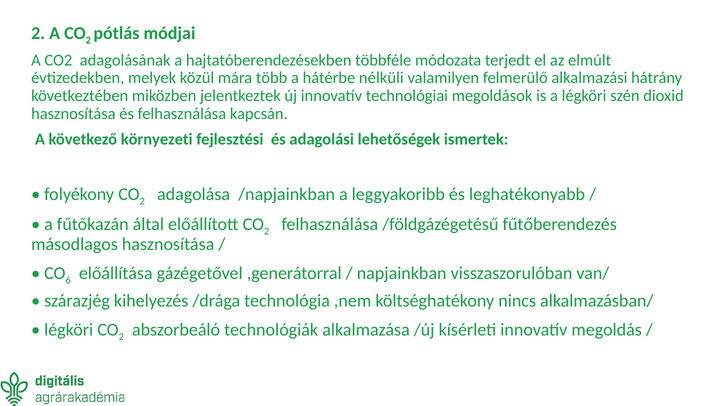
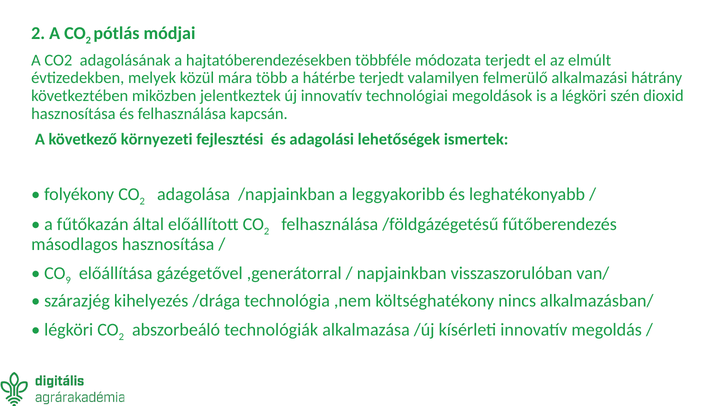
hátérbe nélküli: nélküli -> terjedt (381, 78)
6: 6 -> 9 (68, 280)
